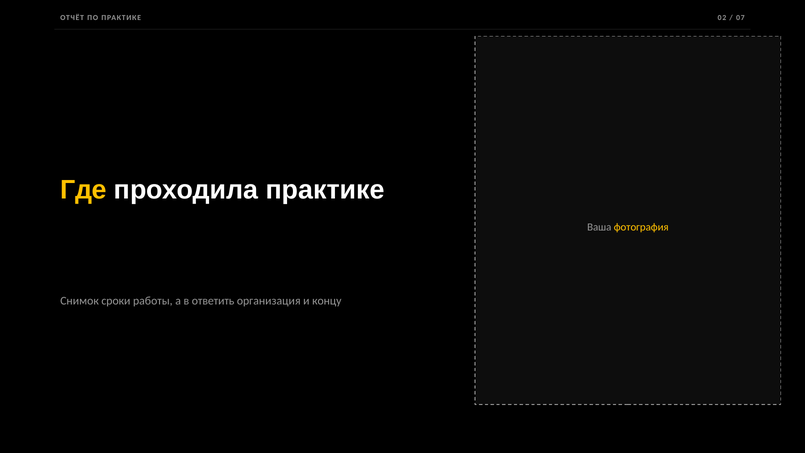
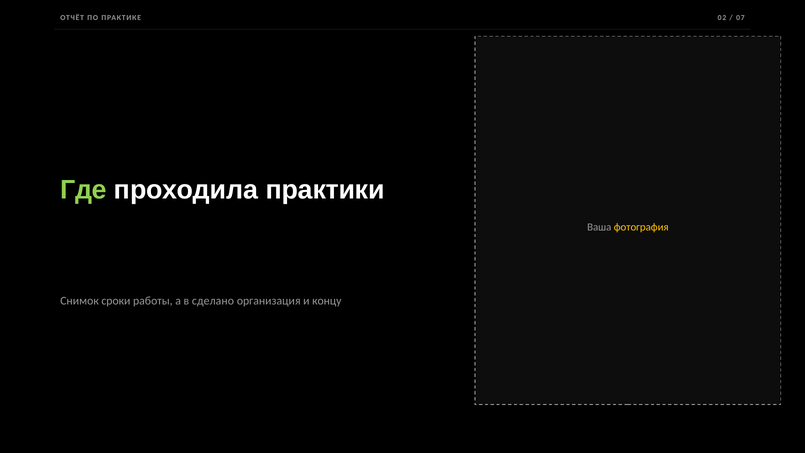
Где colour: yellow -> light green (83, 190)
проходила практике: практике -> практики (325, 190)
ответить: ответить -> сделано (213, 301)
